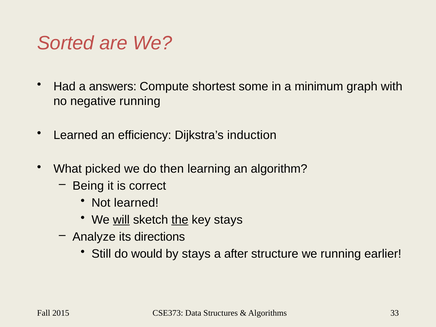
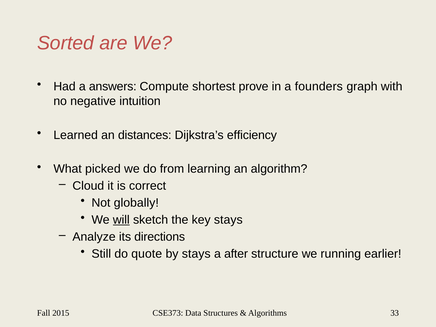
some: some -> prove (254, 87)
minimum: minimum -> founders (319, 87)
negative running: running -> intuition (140, 101)
efficiency: efficiency -> distances (145, 135)
induction: induction -> efficiency (252, 135)
then: then -> from (172, 169)
Being: Being -> Cloud (88, 186)
Not learned: learned -> globally (136, 203)
the underline: present -> none (180, 220)
would: would -> quote (147, 254)
